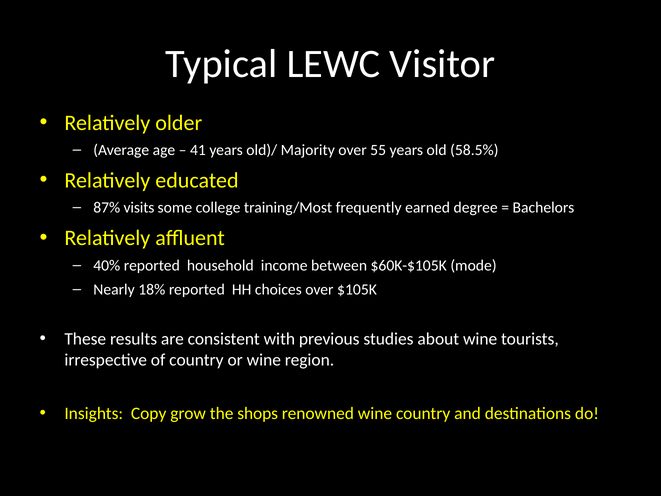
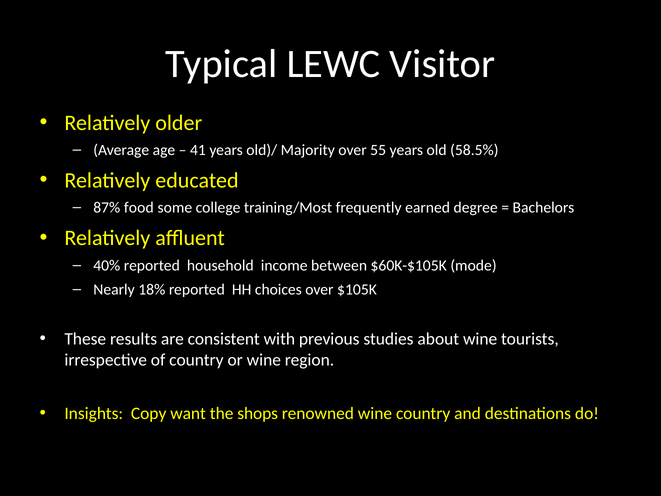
visits: visits -> food (139, 208)
grow: grow -> want (188, 414)
